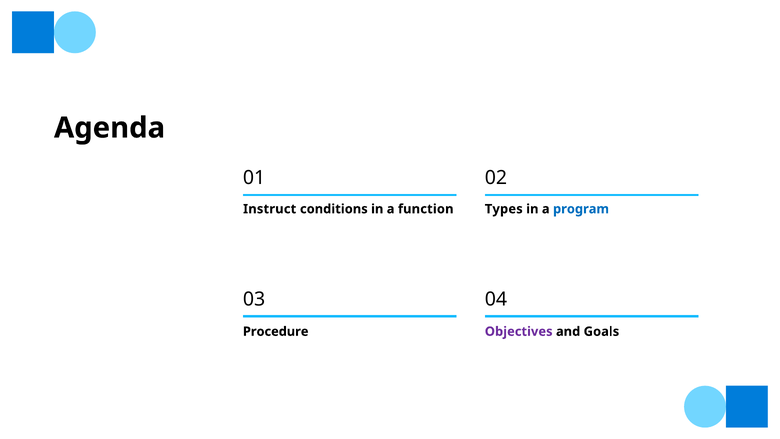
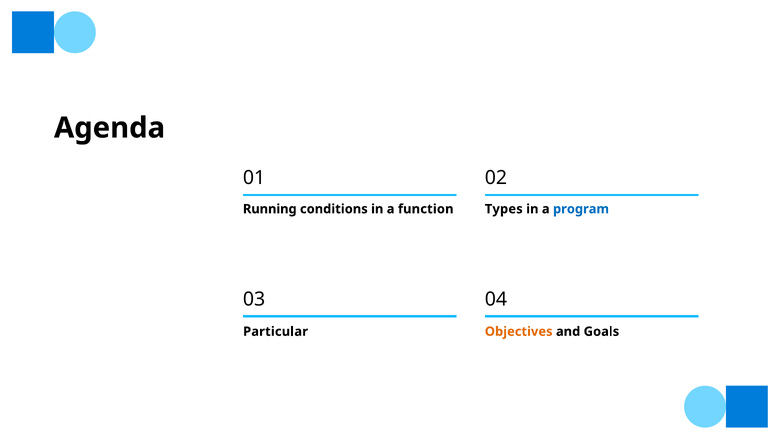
Instruct: Instruct -> Running (270, 209)
Procedure: Procedure -> Particular (276, 331)
Objectives colour: purple -> orange (519, 331)
